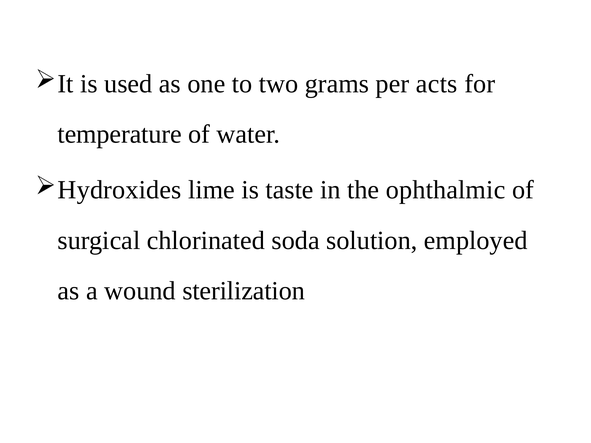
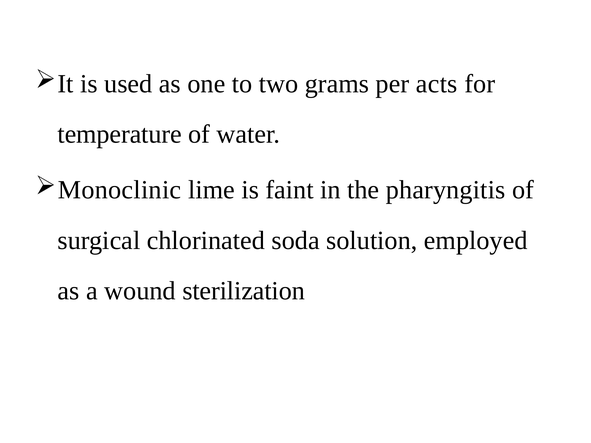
Hydroxides: Hydroxides -> Monoclinic (119, 190)
taste: taste -> faint (290, 190)
ophthalmic: ophthalmic -> pharyngitis (446, 190)
